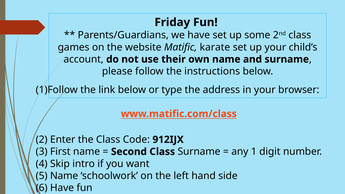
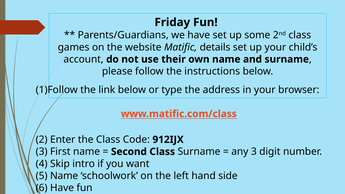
karate: karate -> details (215, 47)
any 1: 1 -> 3 (254, 152)
